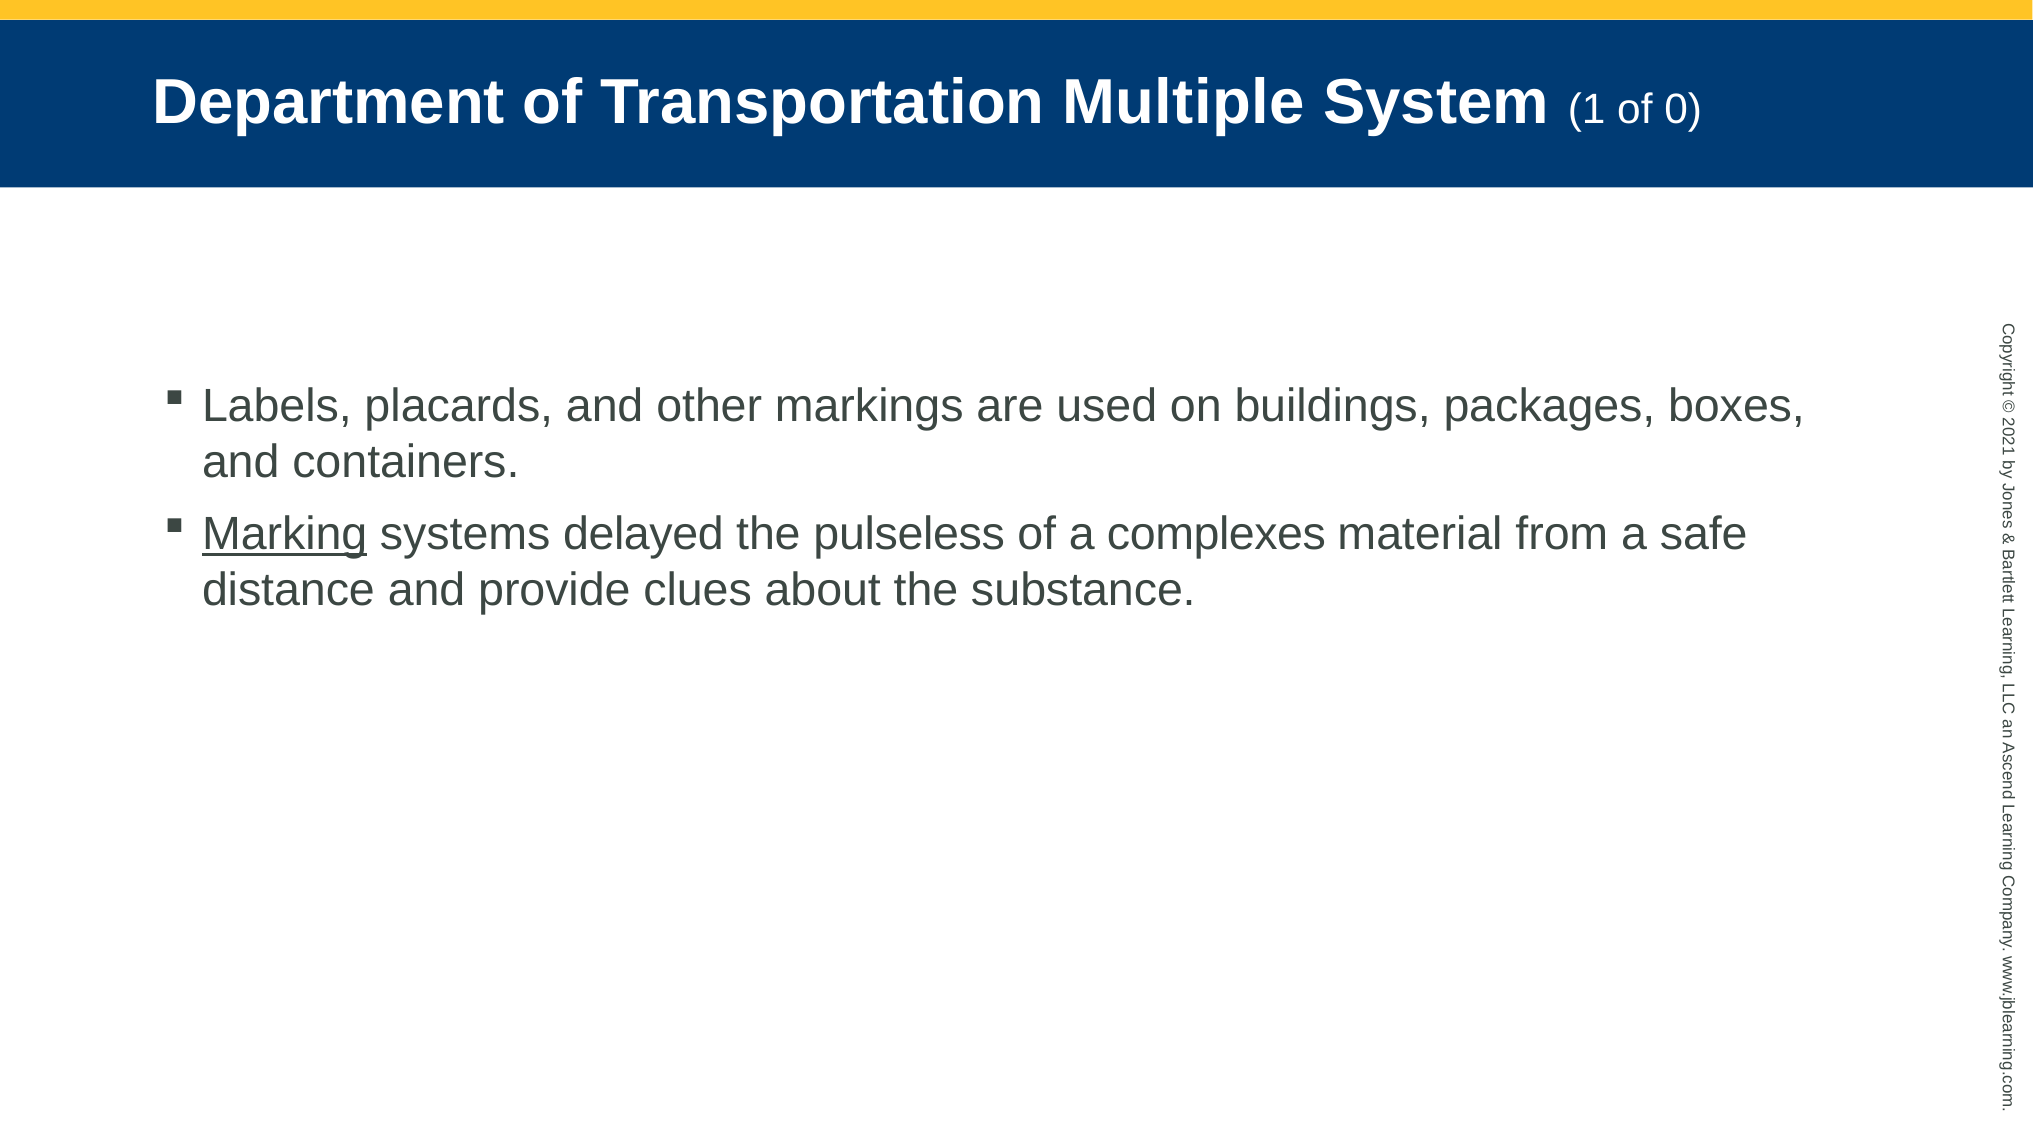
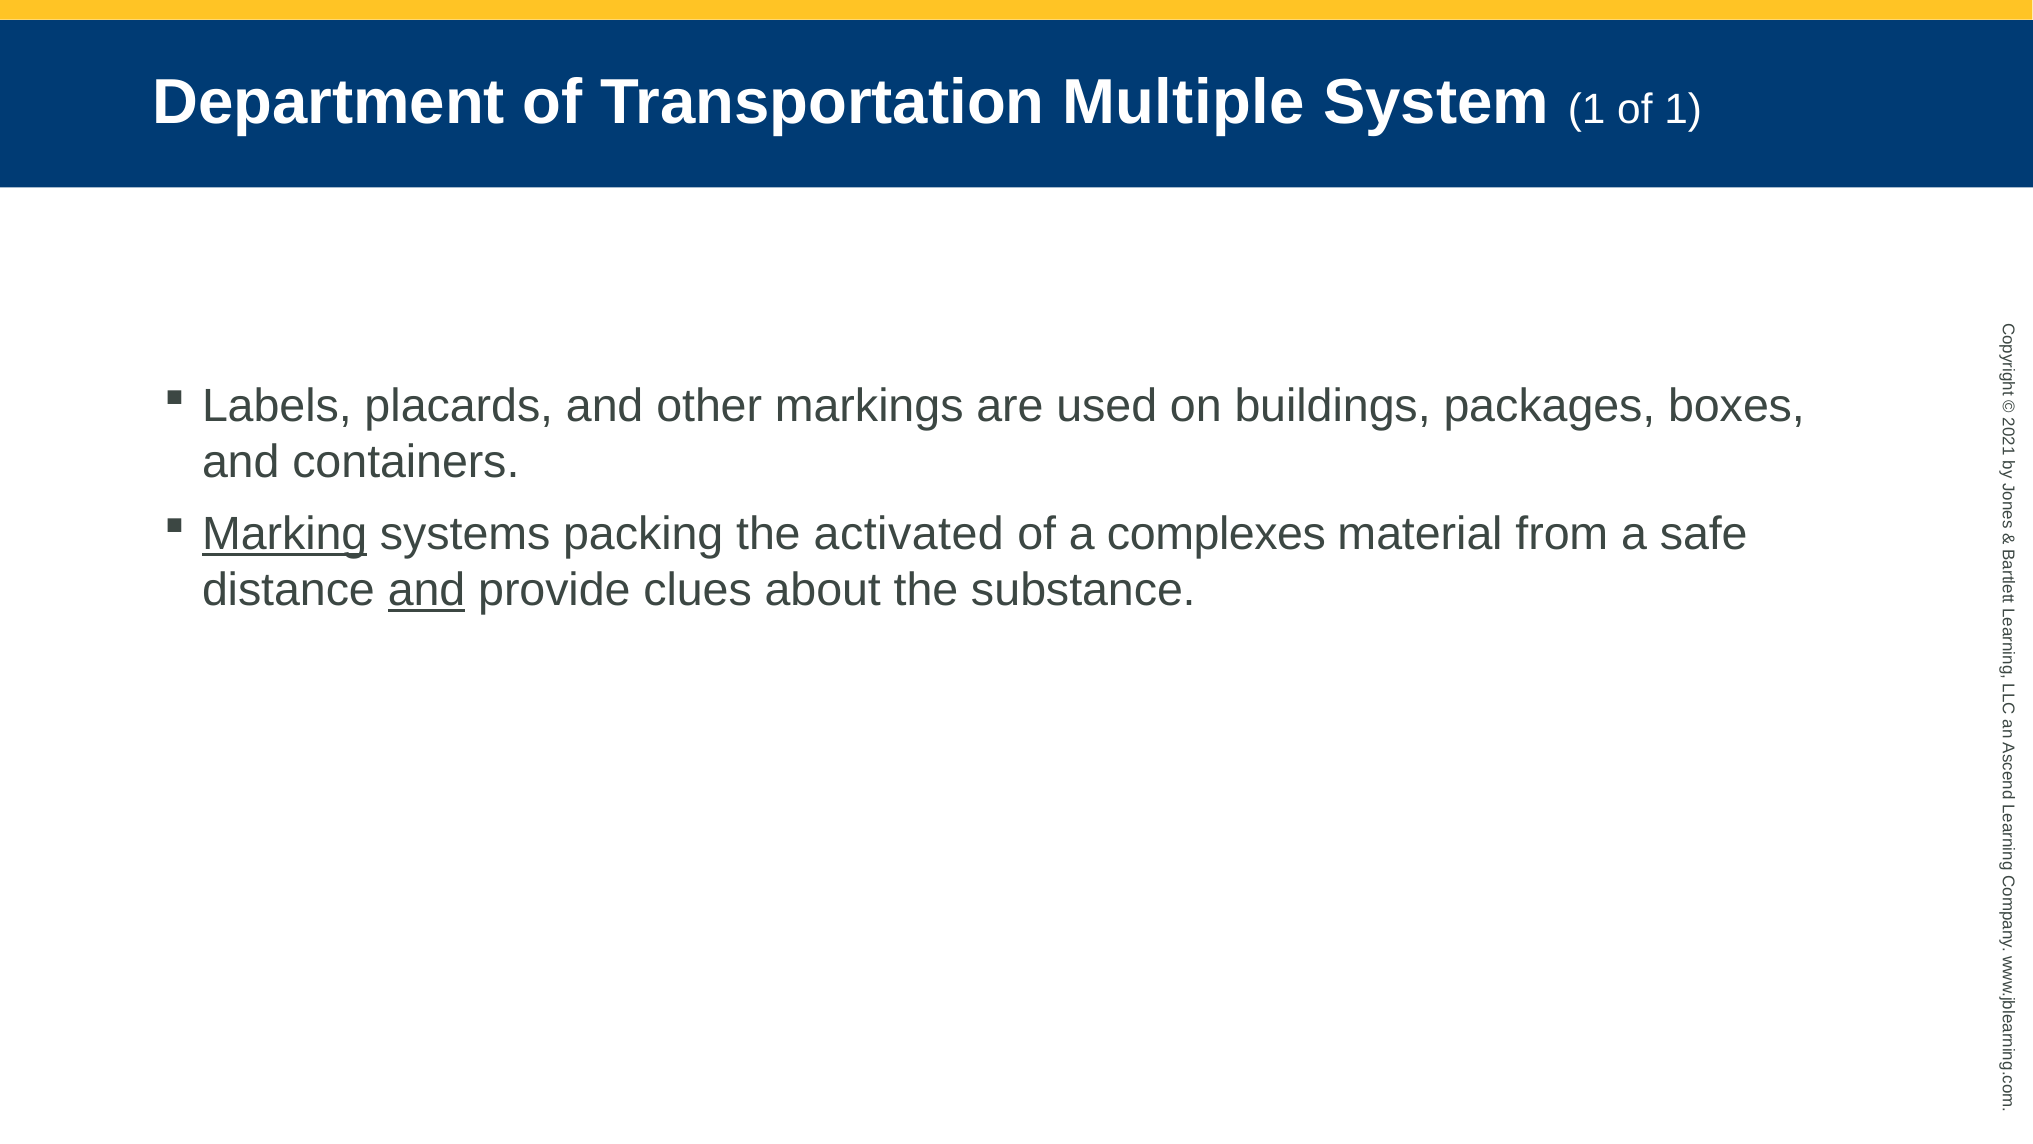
of 0: 0 -> 1 (1683, 109)
delayed: delayed -> packing (643, 534)
pulseless: pulseless -> activated (909, 534)
and underline: none -> present (427, 590)
